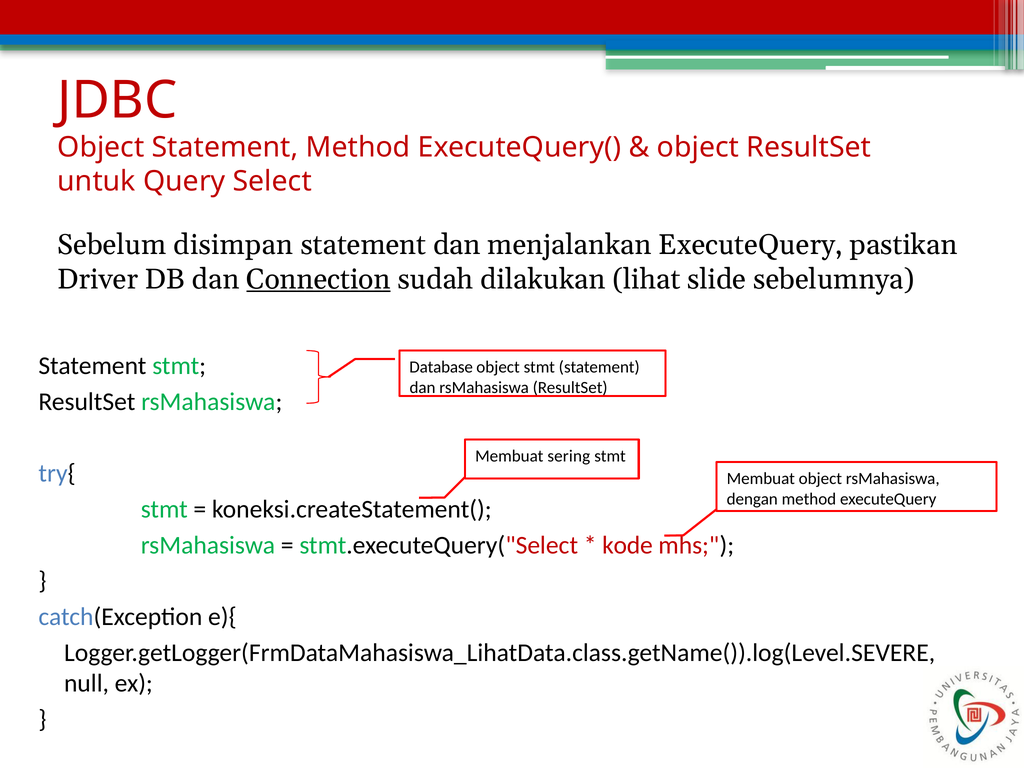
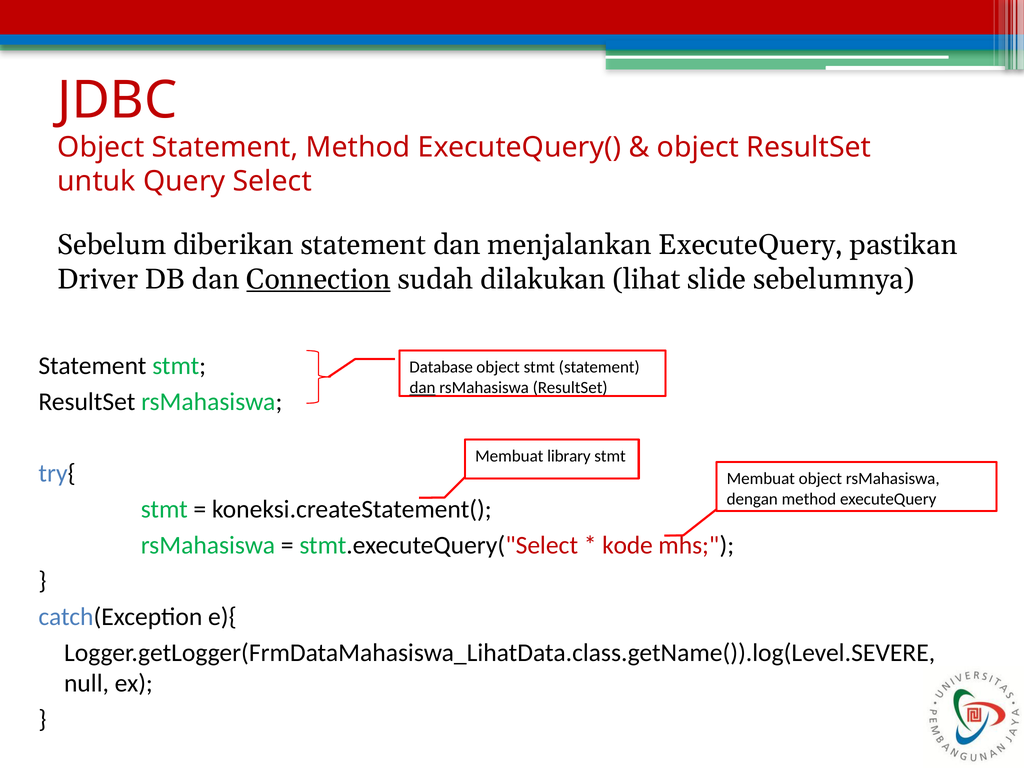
disimpan: disimpan -> diberikan (233, 245)
dan underline: none -> present (423, 388)
sering: sering -> library (569, 456)
